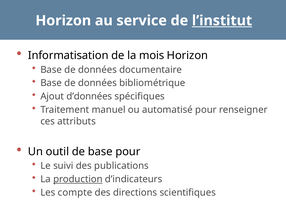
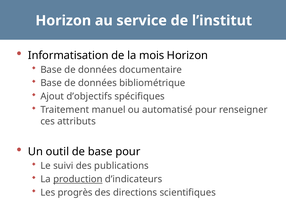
l’institut underline: present -> none (222, 21)
d’données: d’données -> d’objectifs (89, 96)
compte: compte -> progrès (75, 192)
